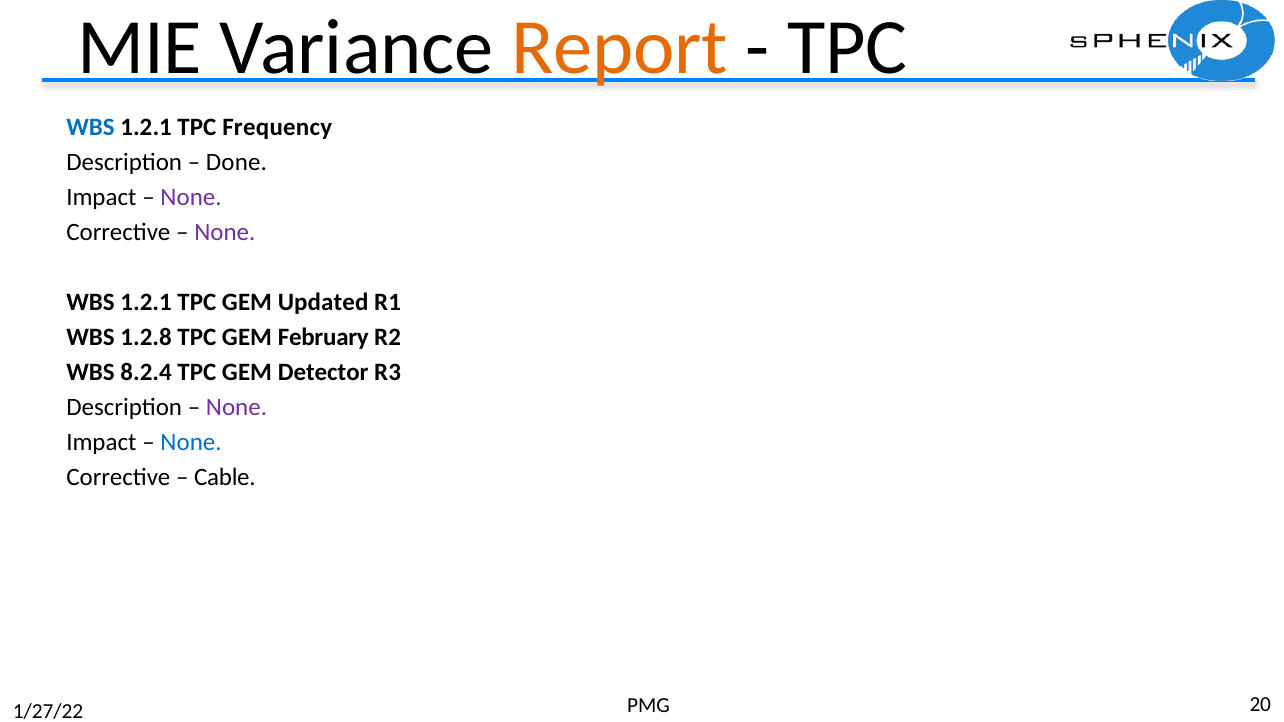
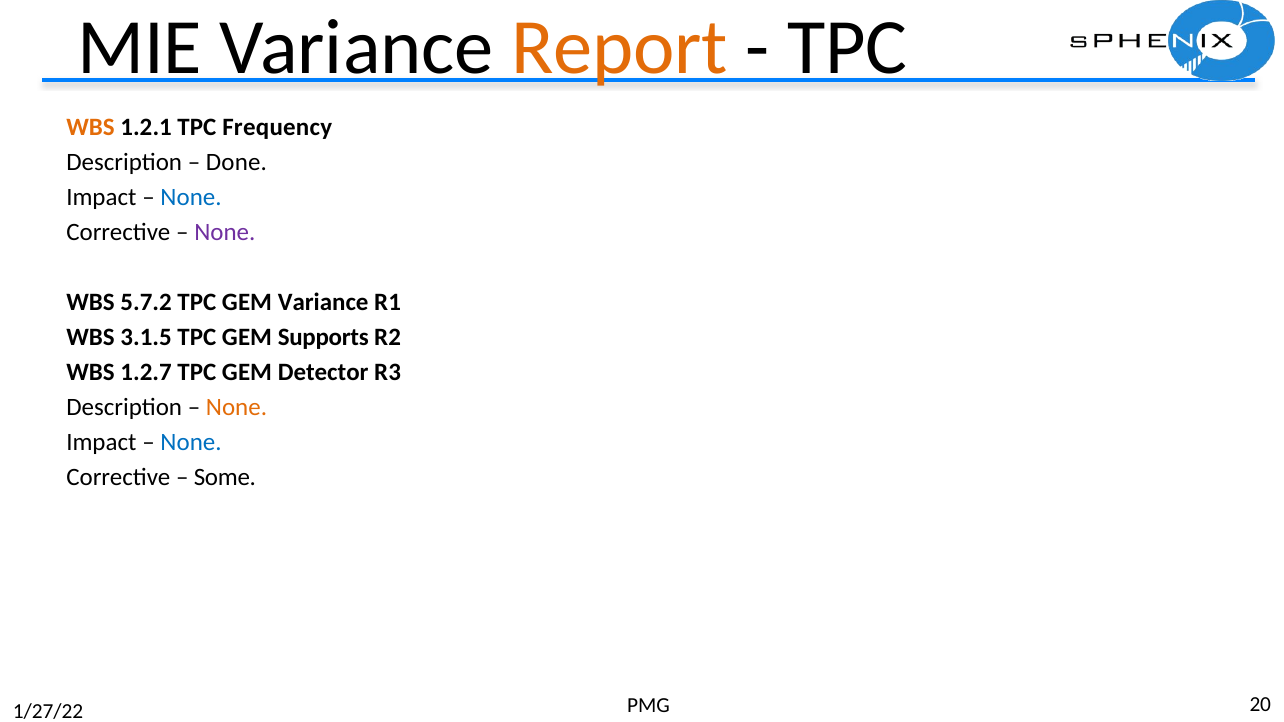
WBS colour: blue -> orange (91, 127)
None colour: purple -> blue (191, 197)
1.2.1: 1.2.1 -> 5.7.2 (146, 302)
GEM Updated: Updated -> Variance (323, 302)
1.2.8: 1.2.8 -> 3.1.5 (146, 337)
February: February -> Supports (323, 337)
8.2.4: 8.2.4 -> 1.2.7 (146, 372)
None colour: purple -> orange (237, 407)
Cable: Cable -> Some (225, 477)
